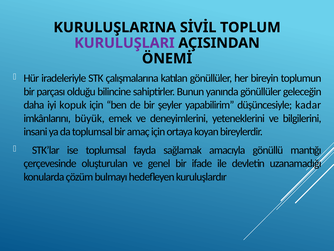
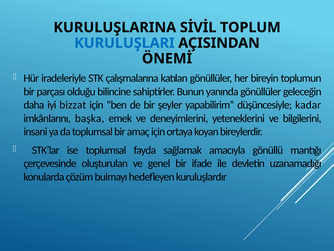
KURULUŞLARI colour: purple -> blue (124, 43)
kopuk: kopuk -> bizzat (73, 105)
büyük: büyük -> başka (90, 118)
